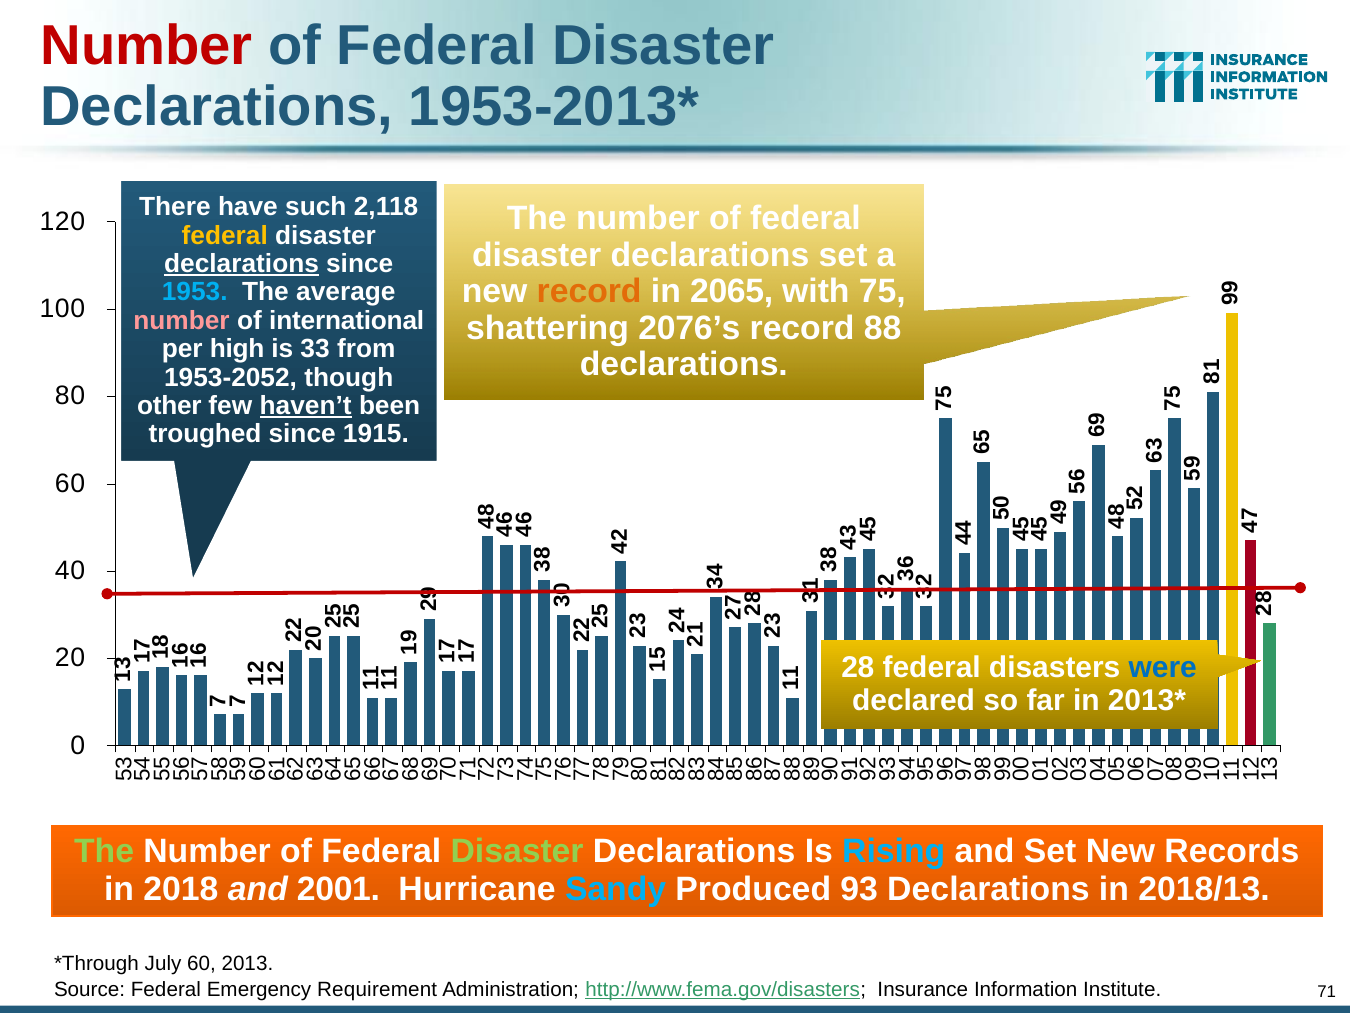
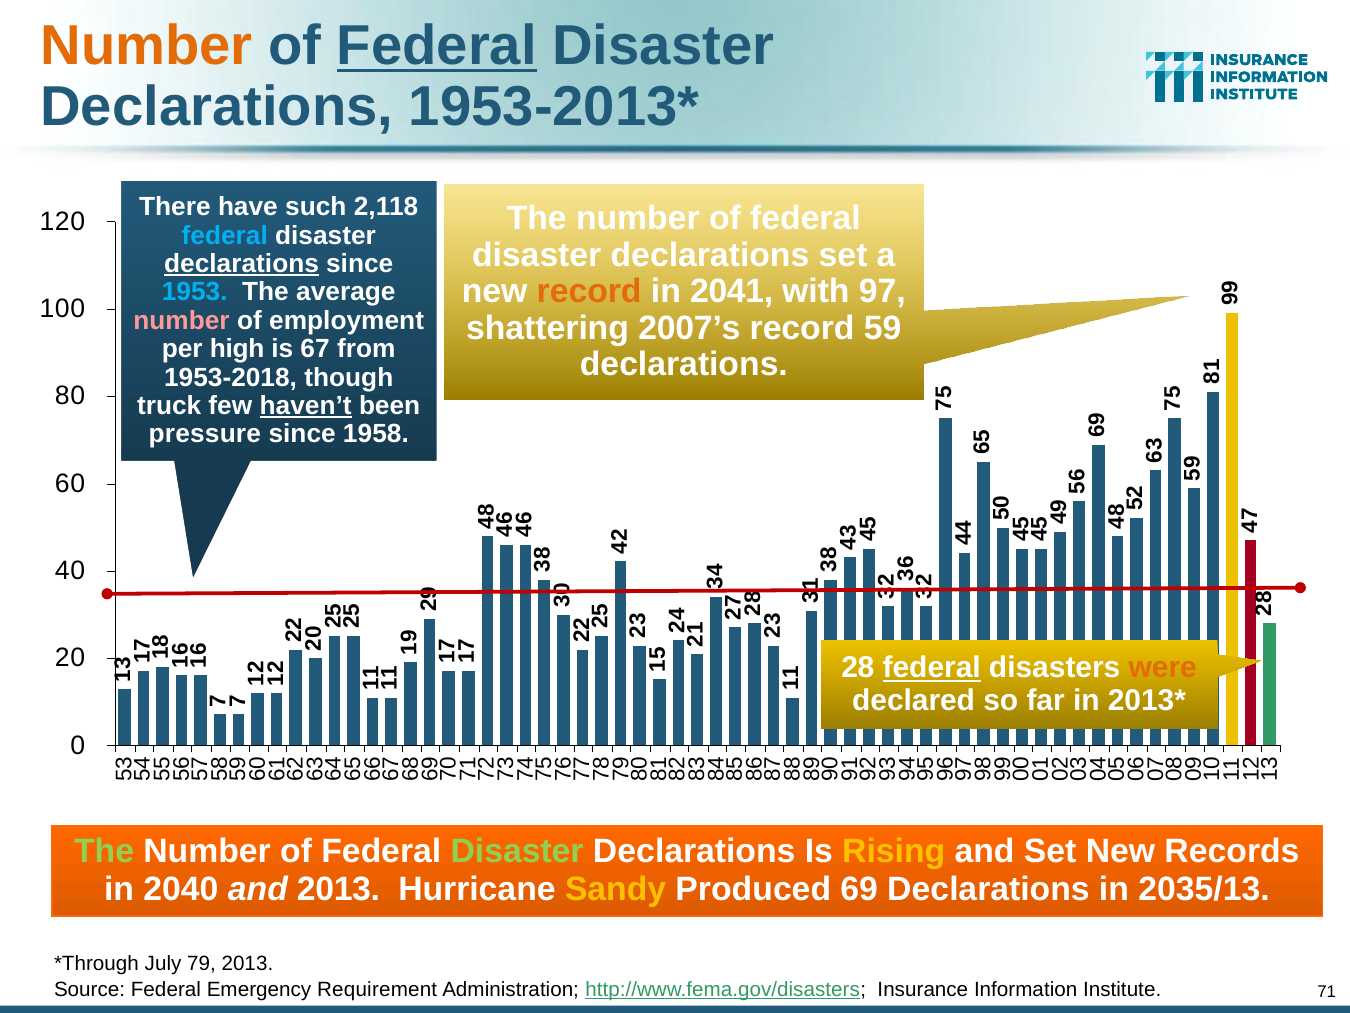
Number colour: red -> orange (147, 46)
Federal underline: none -> present (437, 46)
federal colour: yellow -> light blue (225, 235)
2065: 2065 -> 2041 (732, 292)
75: 75 -> 97 (882, 292)
international: international -> employment (347, 320)
2076’s: 2076’s -> 2007’s (689, 328)
88: 88 -> 59 (883, 328)
33: 33 -> 67 (315, 349)
1953-2052: 1953-2052 -> 1953-2018 (231, 377)
other: other -> truck (169, 406)
troughed: troughed -> pressure (205, 434)
1915: 1915 -> 1958 (376, 434)
federal underline: none -> present (932, 668)
were colour: blue -> orange (1163, 668)
Rising colour: light blue -> yellow (894, 850)
2018: 2018 -> 2040 (181, 889)
and 2001: 2001 -> 2013 (338, 889)
Sandy colour: light blue -> yellow (616, 889)
93: 93 -> 69 (859, 889)
2018/13: 2018/13 -> 2035/13 (1204, 889)
July 60: 60 -> 79 (202, 963)
